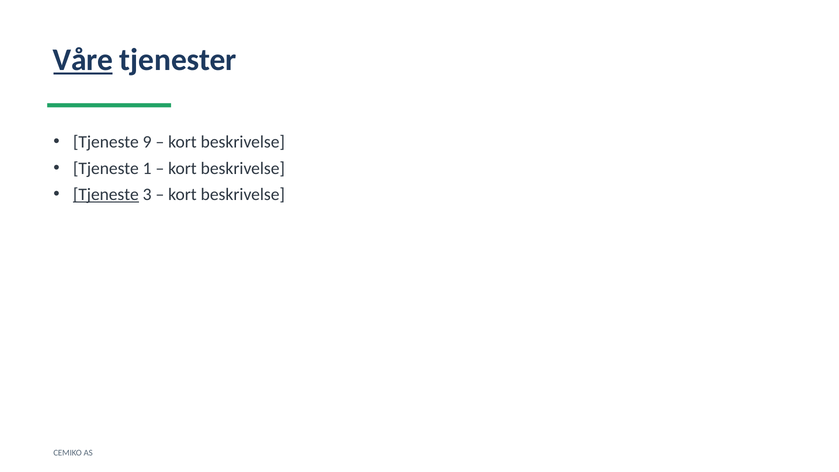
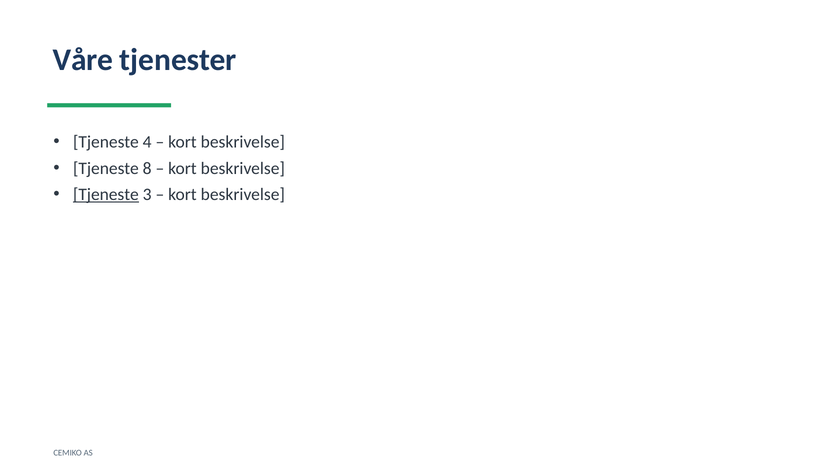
Våre underline: present -> none (83, 60)
9: 9 -> 4 (147, 142)
1: 1 -> 8 (147, 168)
